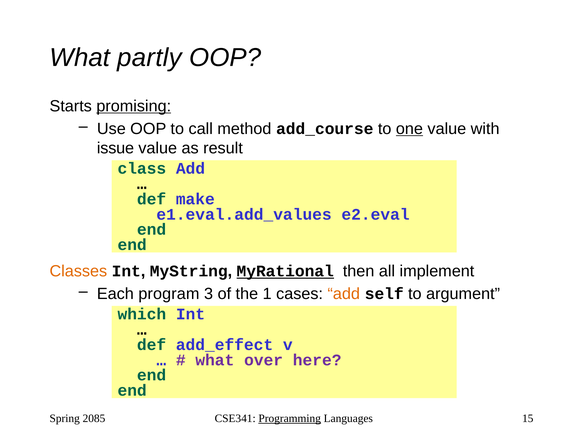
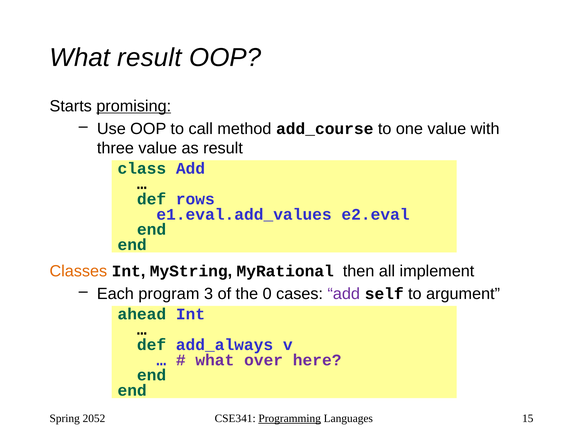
What partly: partly -> result (150, 58)
one underline: present -> none (409, 129)
issue: issue -> three (115, 148)
make: make -> rows (195, 199)
MyRational underline: present -> none (285, 271)
1: 1 -> 0 (267, 294)
add colour: orange -> purple (344, 294)
which: which -> ahead (142, 314)
add_effect: add_effect -> add_always (224, 345)
2085: 2085 -> 2052 (94, 419)
